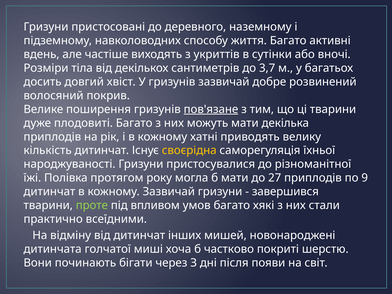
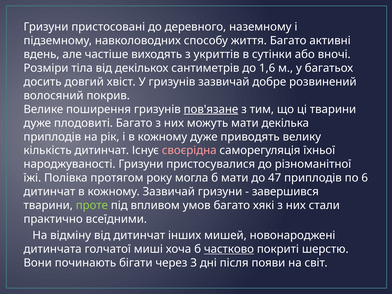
3,7: 3,7 -> 1,6 (267, 68)
кожному хатні: хатні -> дуже (204, 137)
своєрідна colour: yellow -> pink (189, 150)
27: 27 -> 47 (275, 178)
9: 9 -> 6 (365, 178)
частково underline: none -> present (229, 249)
